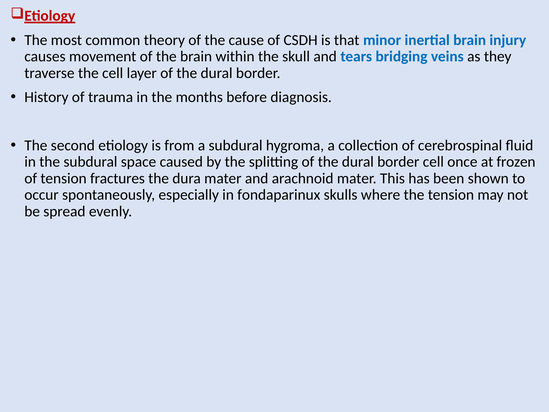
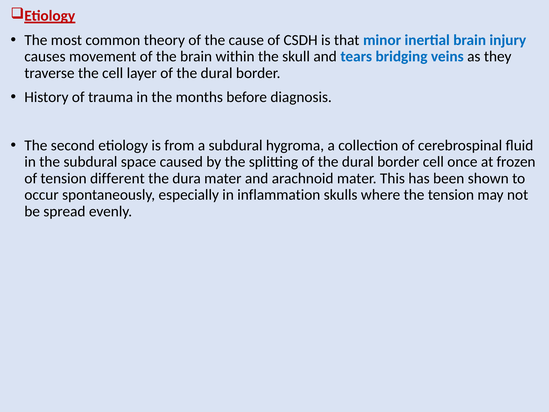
fractures: fractures -> different (117, 178)
fondaparinux: fondaparinux -> inflammation (279, 195)
